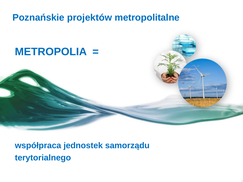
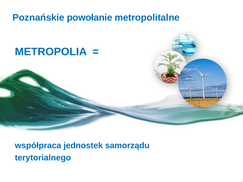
projektów: projektów -> powołanie (90, 18)
